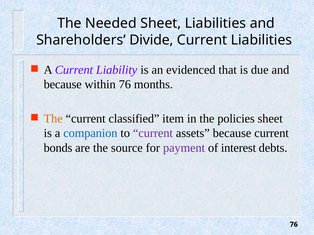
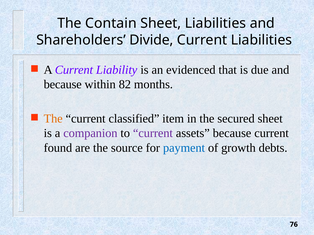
Needed: Needed -> Contain (111, 23)
within 76: 76 -> 82 (125, 85)
policies: policies -> secured (236, 119)
companion colour: blue -> purple (90, 133)
bonds: bonds -> found (58, 148)
payment colour: purple -> blue (184, 148)
interest: interest -> growth (238, 148)
